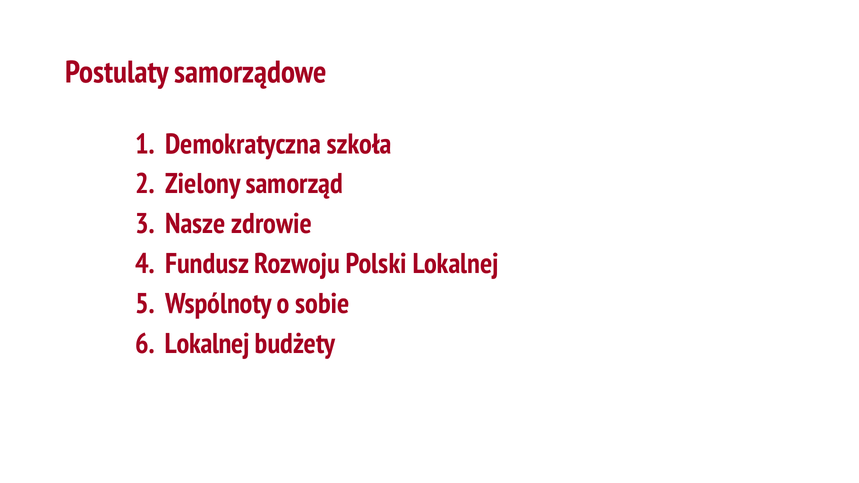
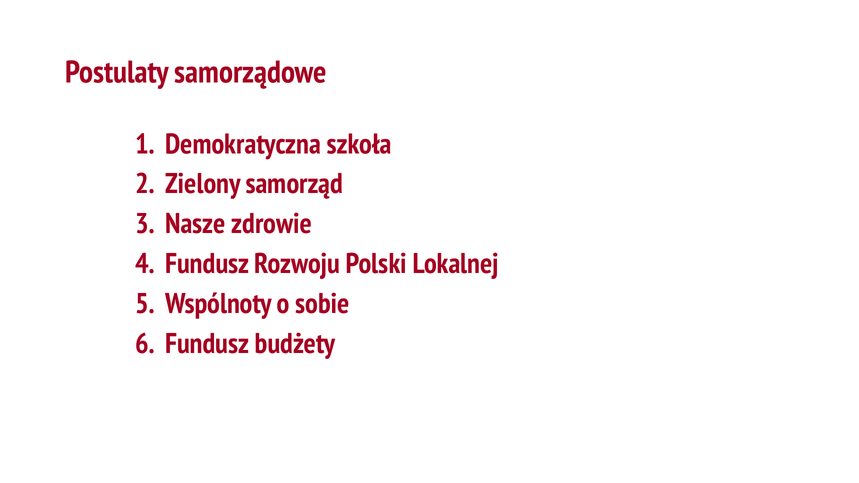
Lokalnej: Lokalnej -> Fundusz (207, 344)
